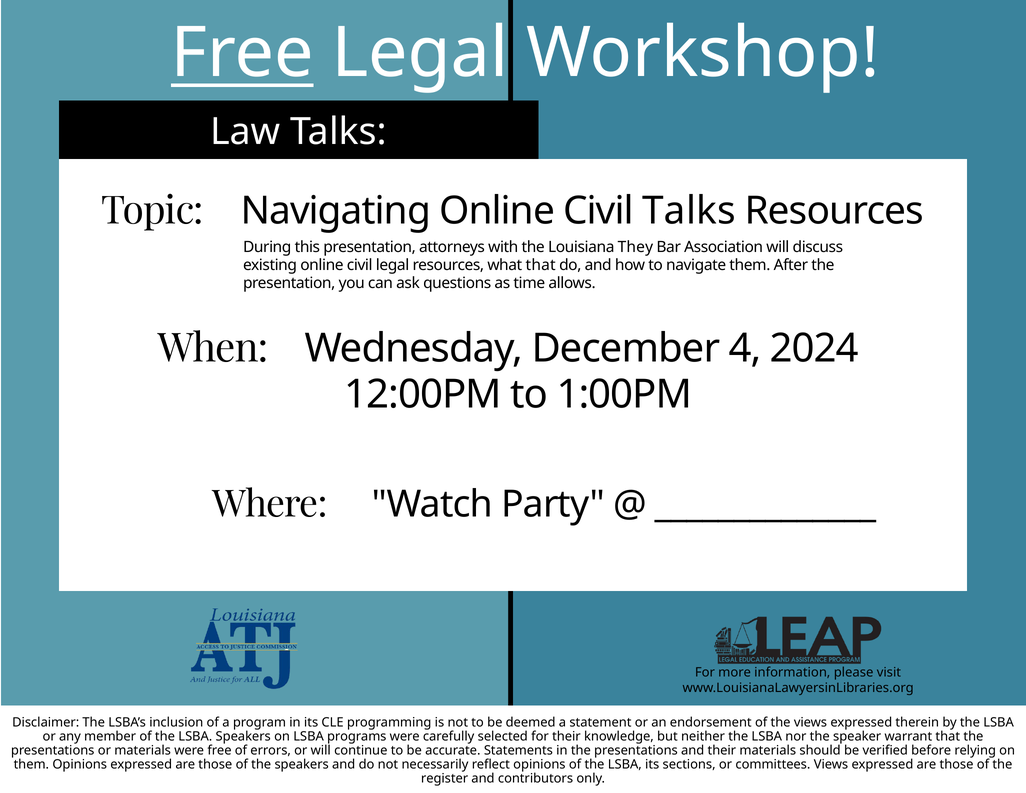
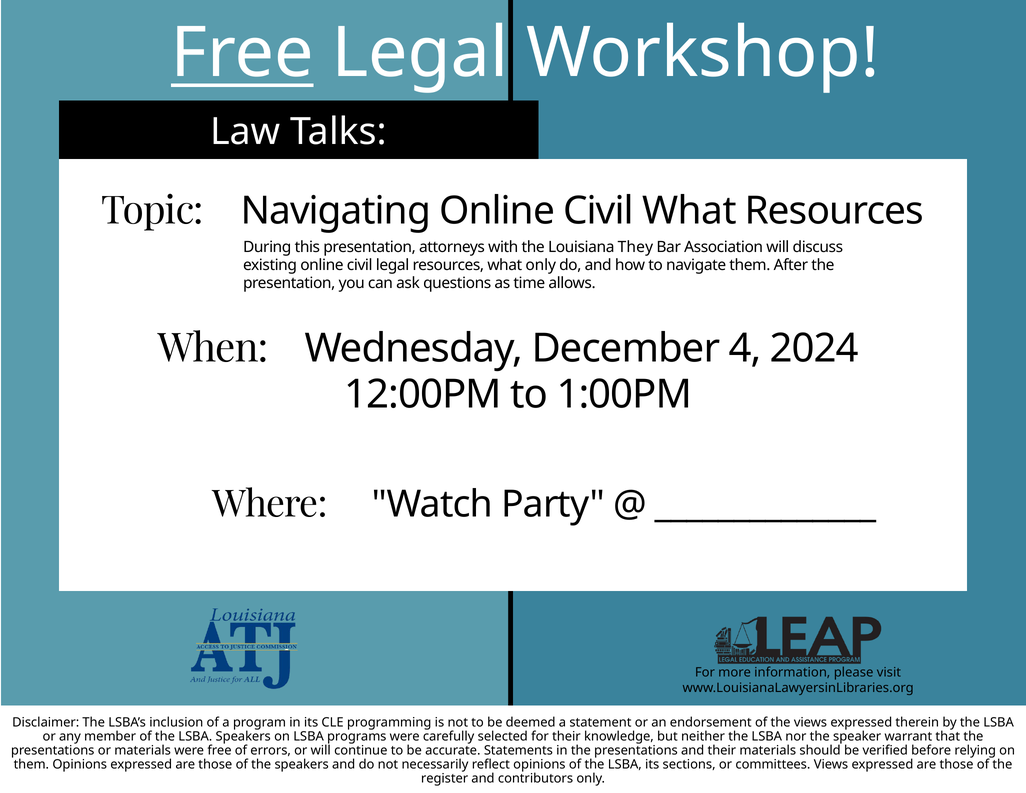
Civil Talks: Talks -> What (689, 211)
what that: that -> only (541, 265)
